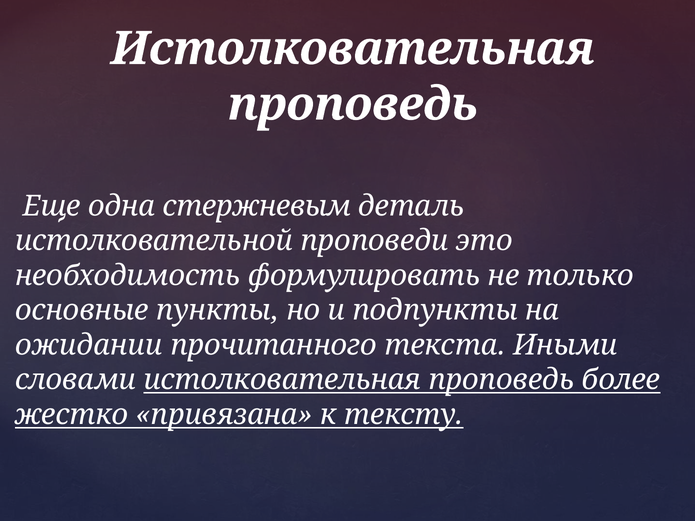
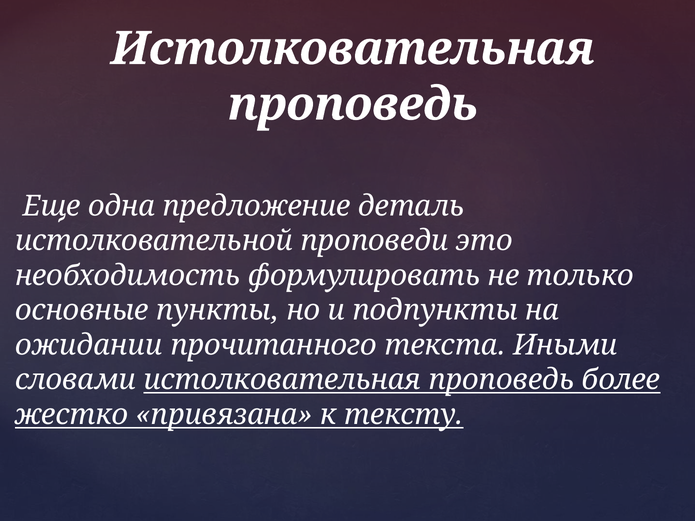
стержневым: стержневым -> предложение (257, 206)
